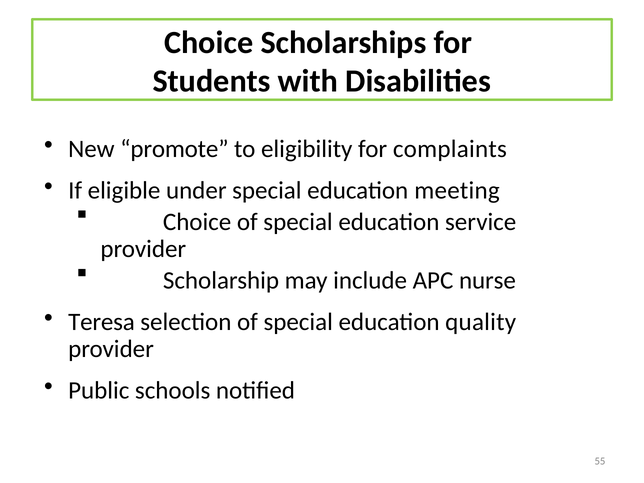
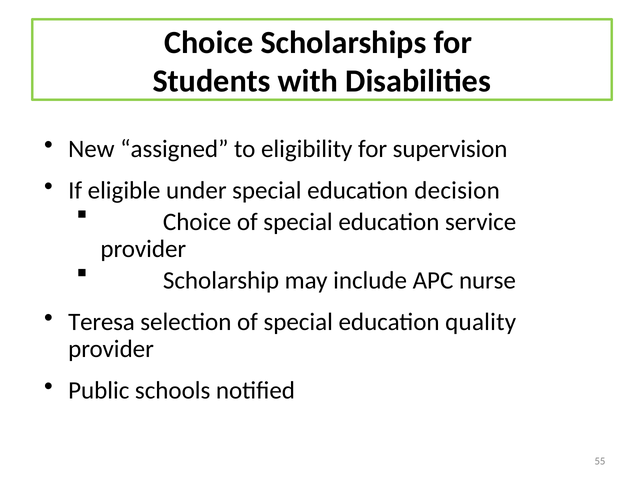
promote: promote -> assigned (174, 149)
complaints: complaints -> supervision (450, 149)
meeting: meeting -> decision (457, 190)
